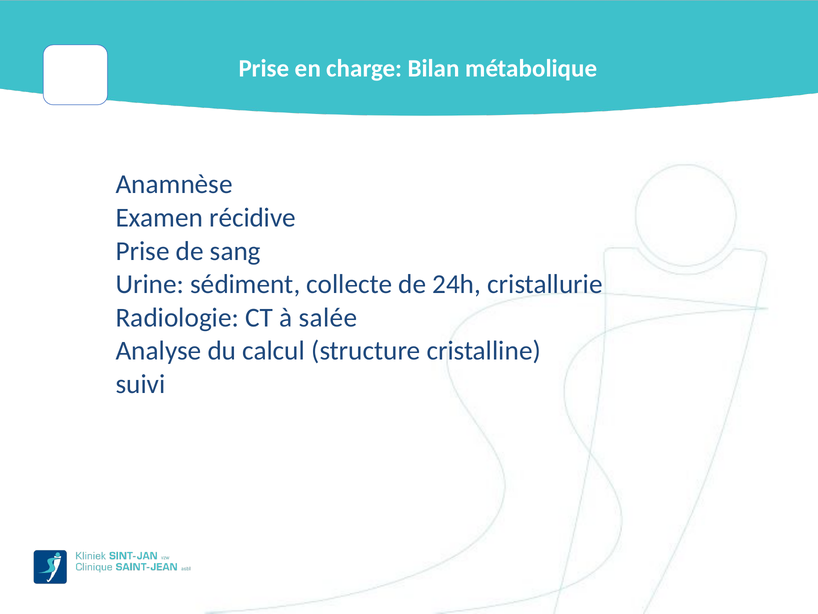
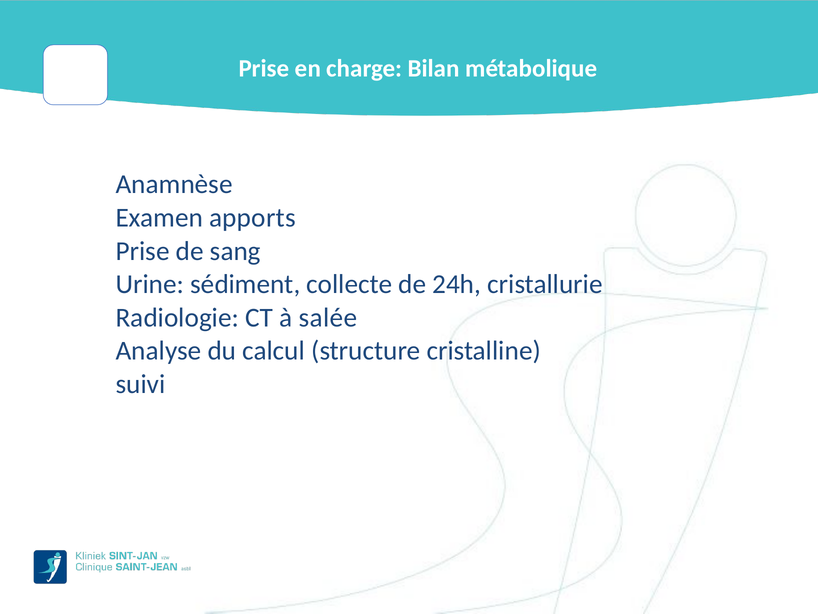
récidive: récidive -> apports (252, 218)
